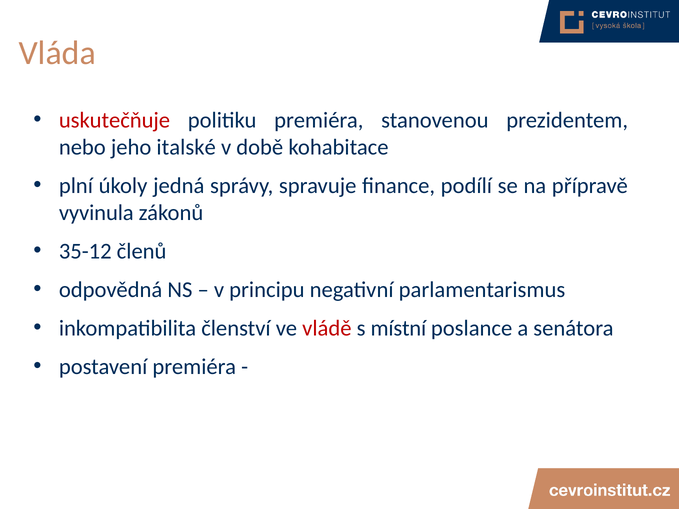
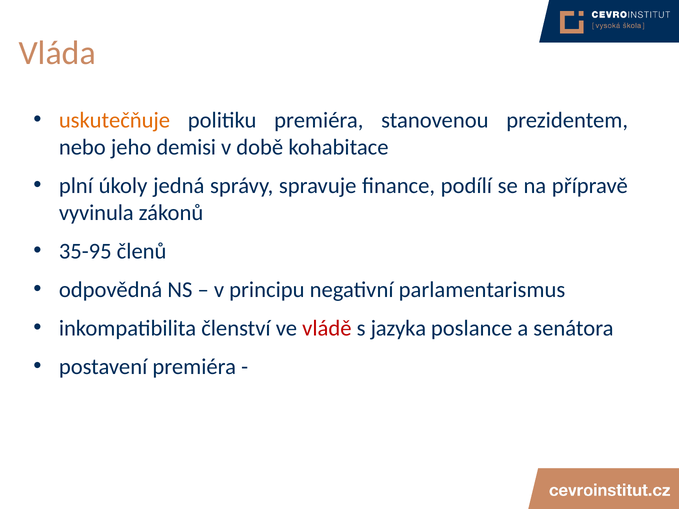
uskutečňuje colour: red -> orange (114, 120)
italské: italské -> demisi (186, 147)
35-12: 35-12 -> 35-95 (85, 251)
místní: místní -> jazyka (398, 328)
